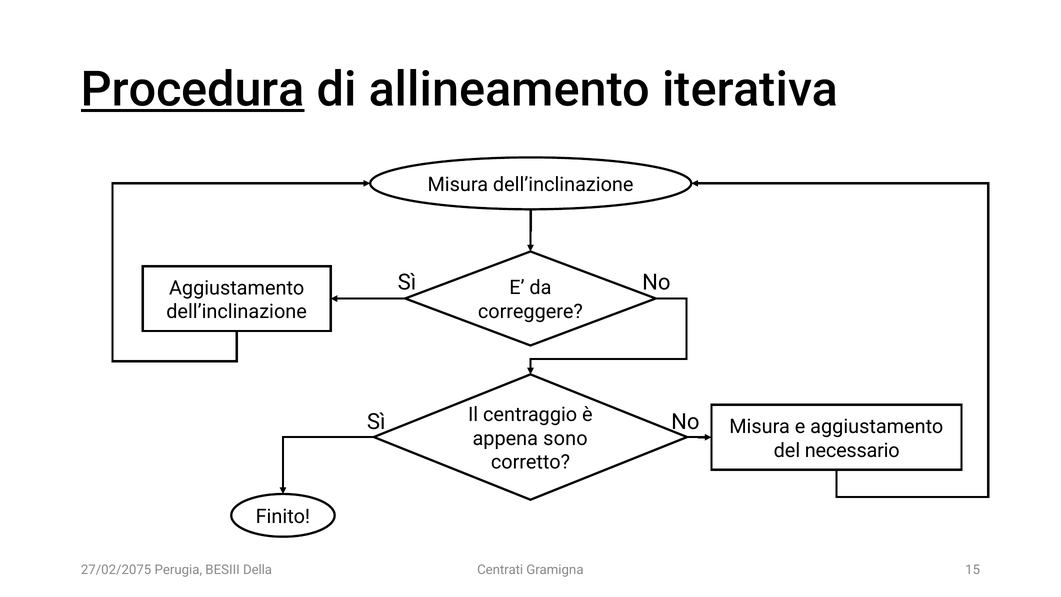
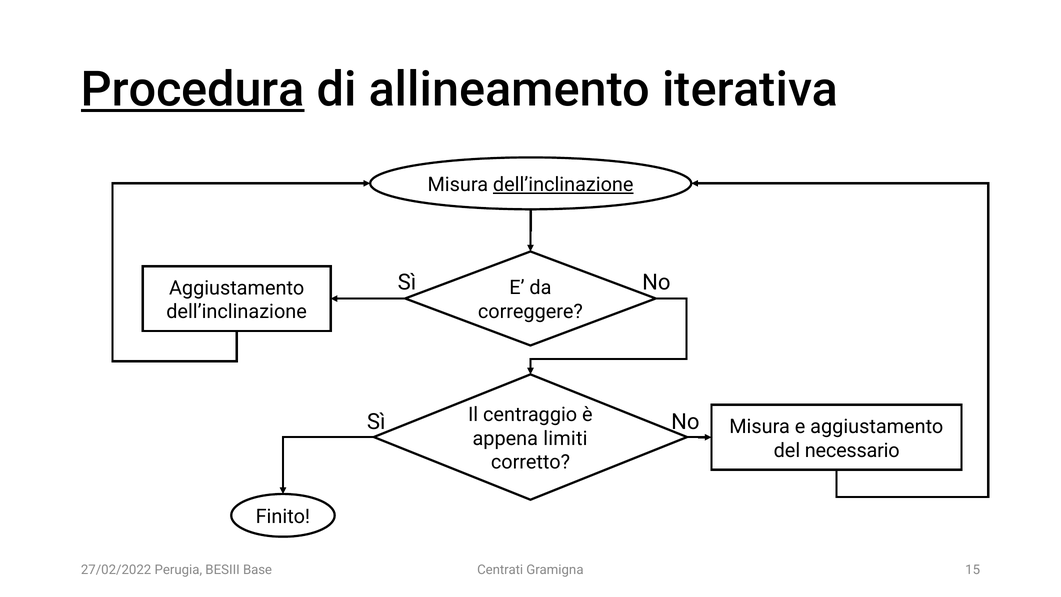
dell’inclinazione underline: none -> present (563, 185)
sono: sono -> limiti (565, 438)
27/02/2075: 27/02/2075 -> 27/02/2022 (116, 570)
Della: Della -> Base (258, 570)
